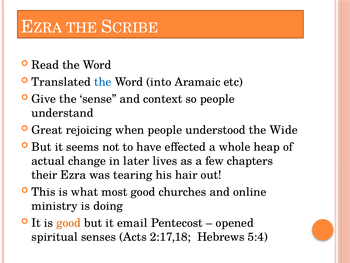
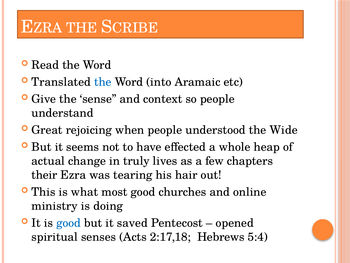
later: later -> truly (136, 161)
good colour: orange -> blue (69, 223)
email: email -> saved (132, 223)
